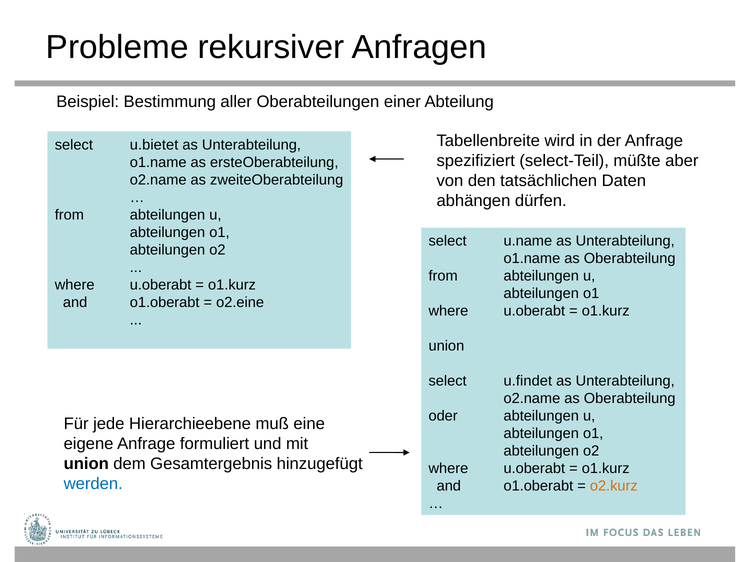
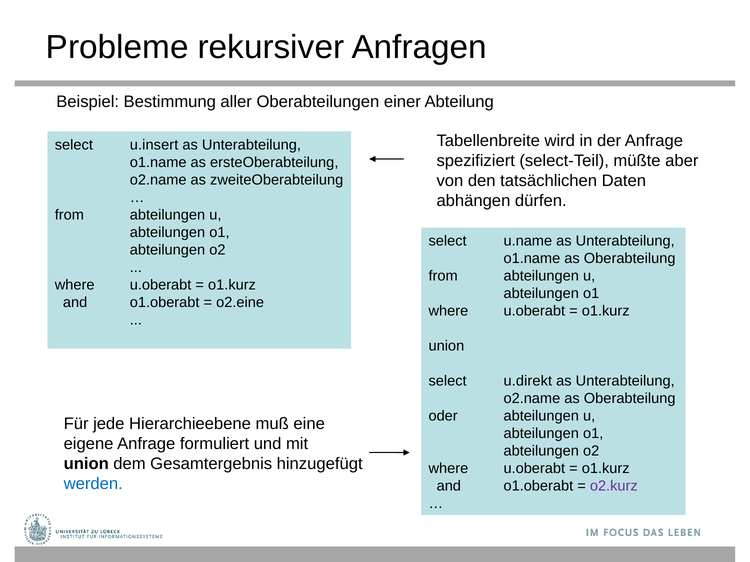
u.bietet: u.bietet -> u.insert (154, 145)
u.findet: u.findet -> u.direkt (528, 381)
o2.kurz colour: orange -> purple (614, 486)
